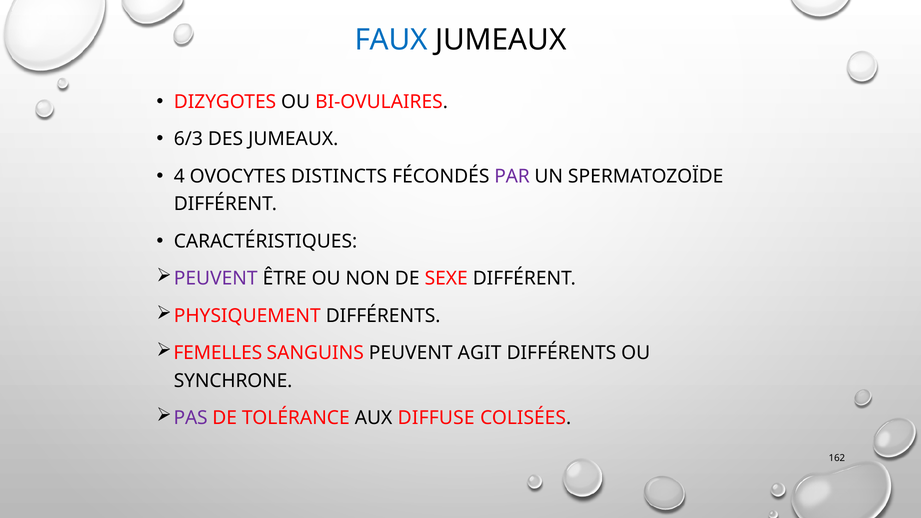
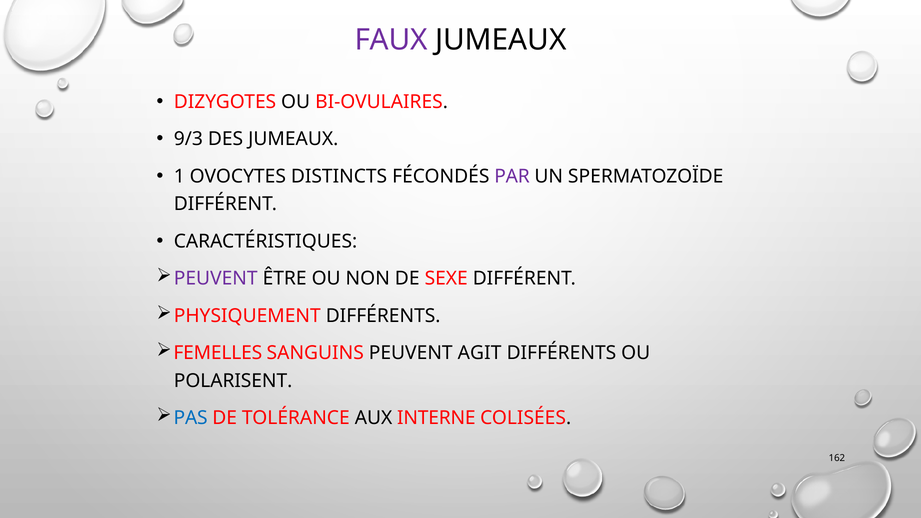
FAUX colour: blue -> purple (391, 40)
6/3: 6/3 -> 9/3 (188, 139)
4: 4 -> 1 (179, 176)
SYNCHRONE: SYNCHRONE -> POLARISENT (233, 381)
PAS colour: purple -> blue (191, 418)
DIFFUSE: DIFFUSE -> INTERNE (436, 418)
